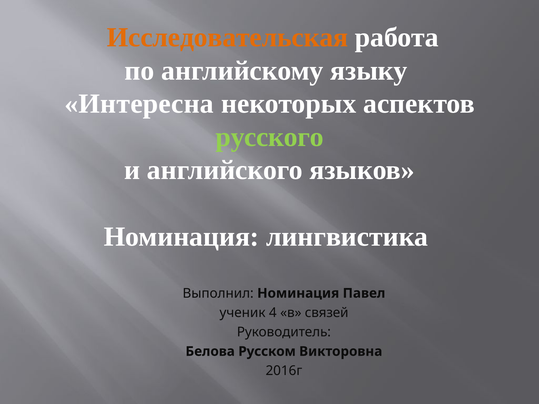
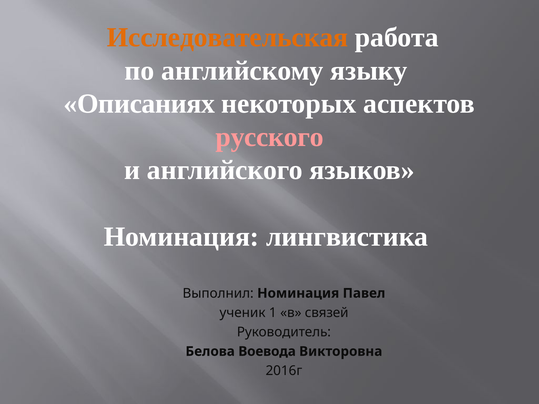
Интересна: Интересна -> Описаниях (139, 104)
русского colour: light green -> pink (270, 137)
4: 4 -> 1 (273, 313)
Русском: Русском -> Воевода (267, 352)
